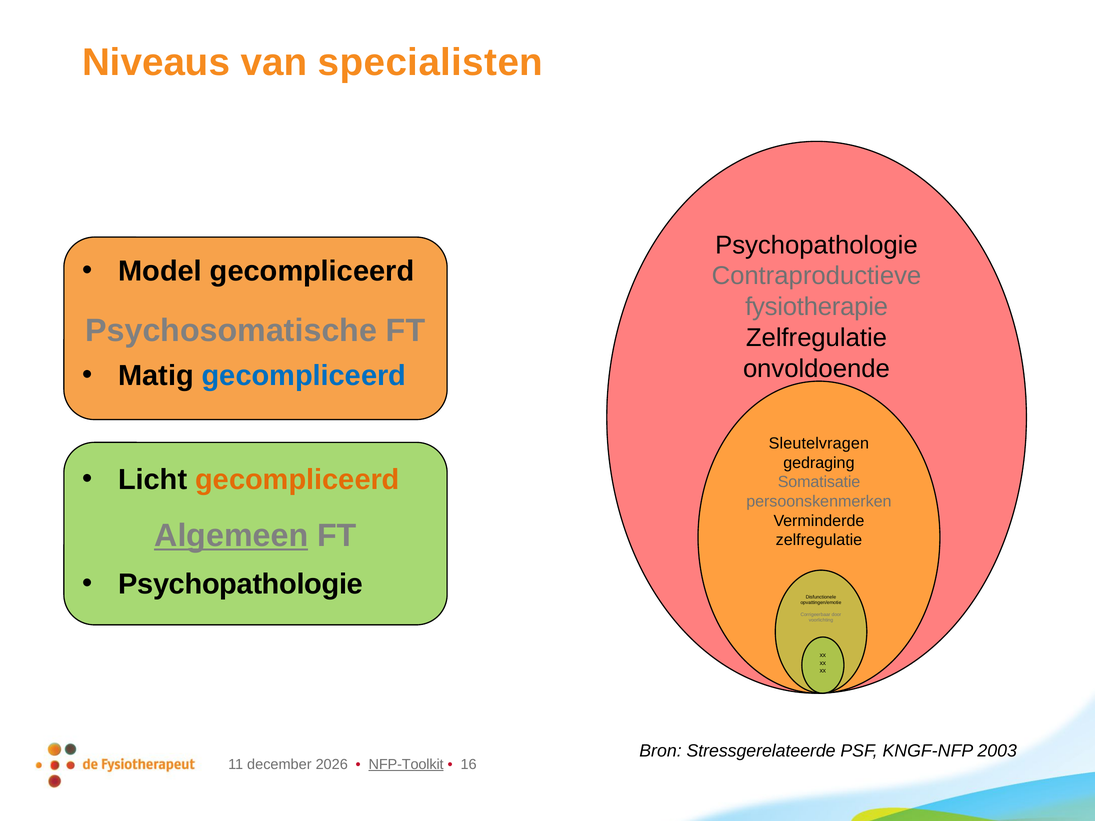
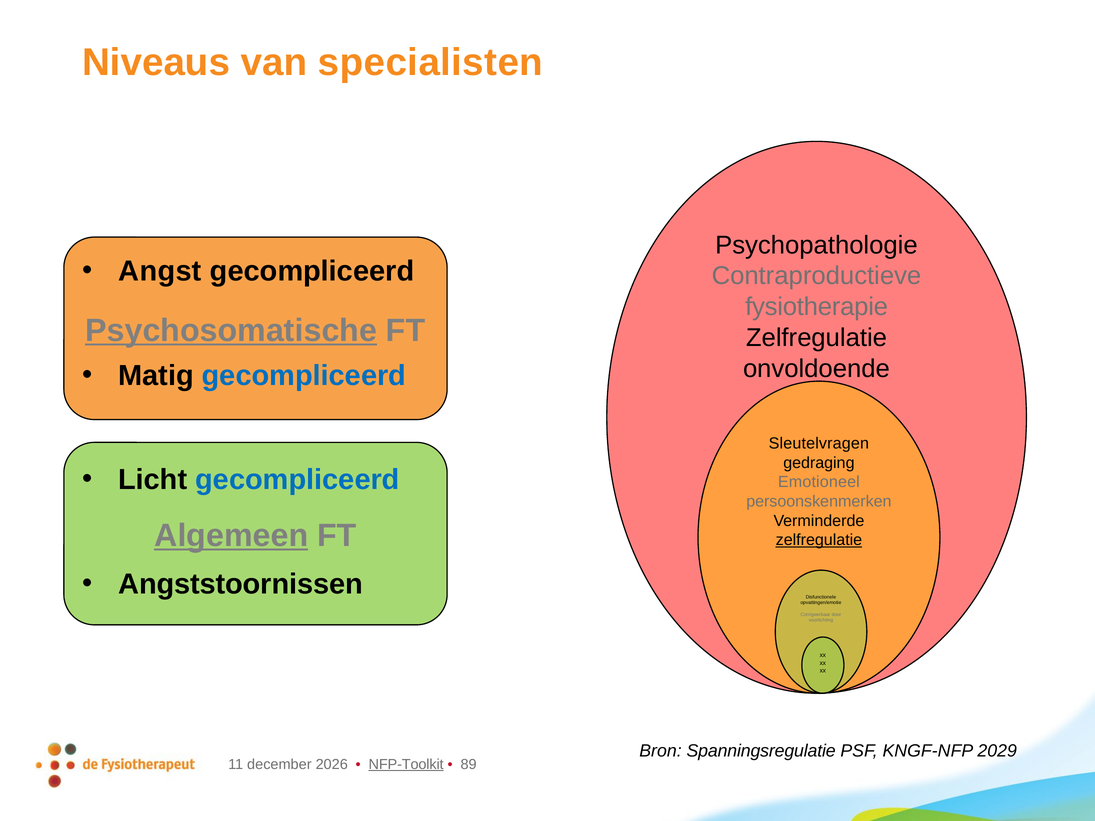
Model: Model -> Angst (160, 271)
Psychosomatische underline: none -> present (231, 331)
gecompliceerd colour: orange -> blue (297, 480)
Somatisatie: Somatisatie -> Emotioneel (819, 482)
zelfregulatie underline: none -> present (819, 540)
Psychopathologie: Psychopathologie -> Angststoornissen (241, 584)
Stressgerelateerde: Stressgerelateerde -> Spanningsregulatie (761, 751)
2003: 2003 -> 2029 (997, 751)
16: 16 -> 89 (469, 764)
